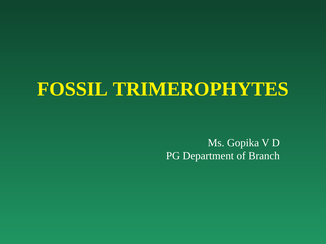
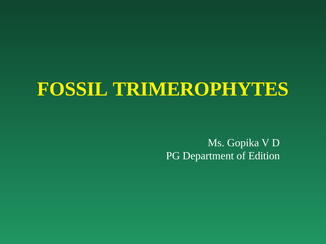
Branch: Branch -> Edition (264, 156)
